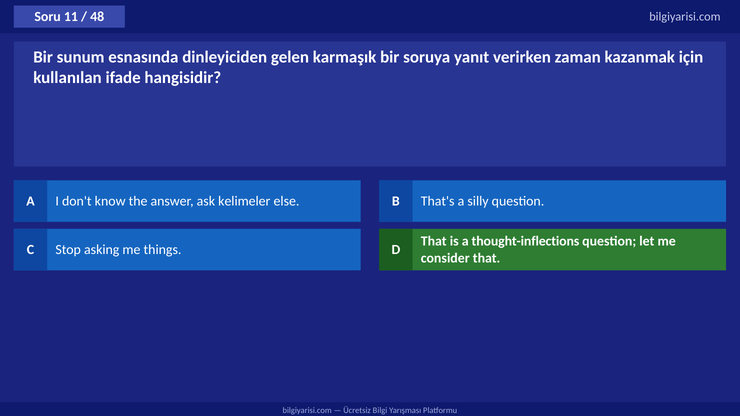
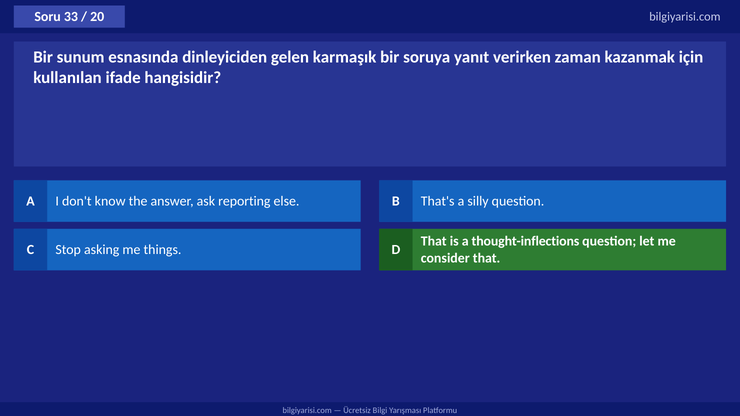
11: 11 -> 33 (71, 17)
48: 48 -> 20 (97, 17)
kelimeler: kelimeler -> reporting (244, 201)
